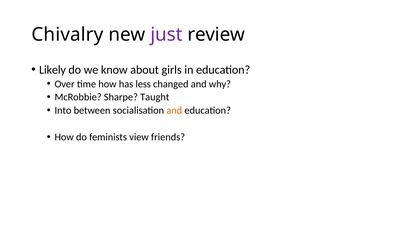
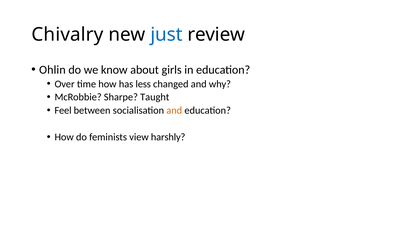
just colour: purple -> blue (167, 35)
Likely: Likely -> Ohlin (52, 70)
Into: Into -> Feel (63, 110)
friends: friends -> harshly (168, 137)
